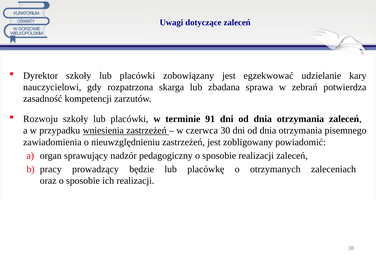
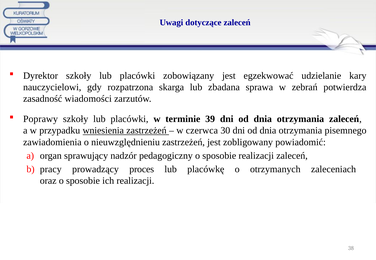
kompetencji: kompetencji -> wiadomości (88, 99)
Rozwoju: Rozwoju -> Poprawy (41, 119)
91: 91 -> 39 (210, 119)
będzie: będzie -> proces (142, 169)
